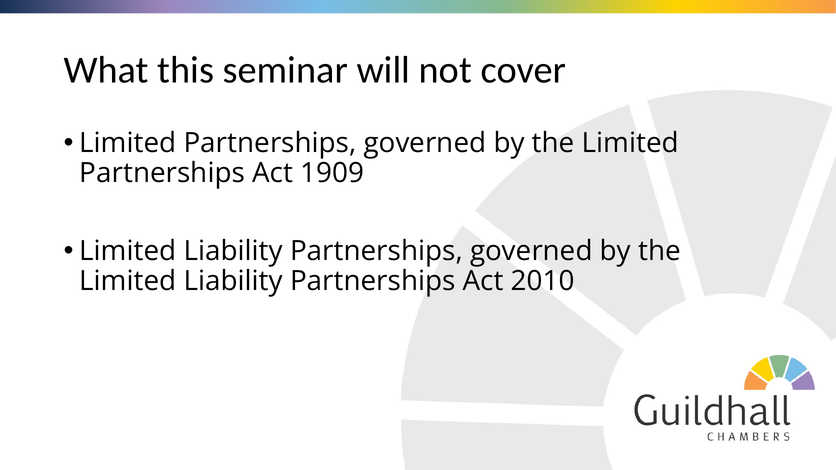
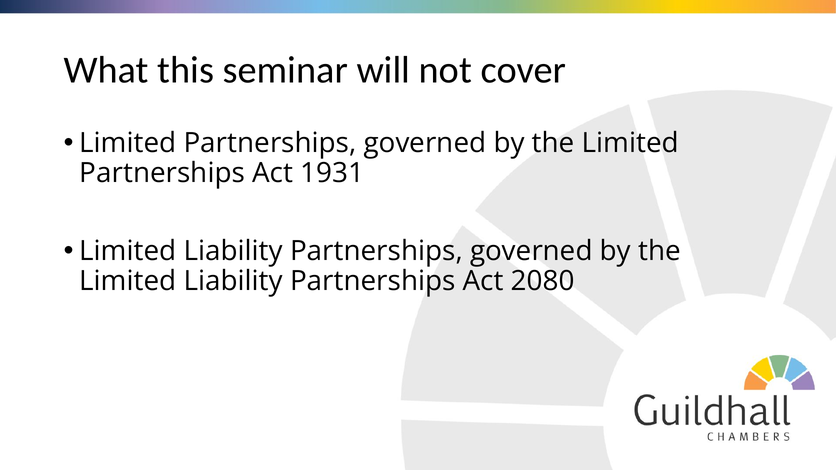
1909: 1909 -> 1931 (332, 173)
2010: 2010 -> 2080 (543, 281)
